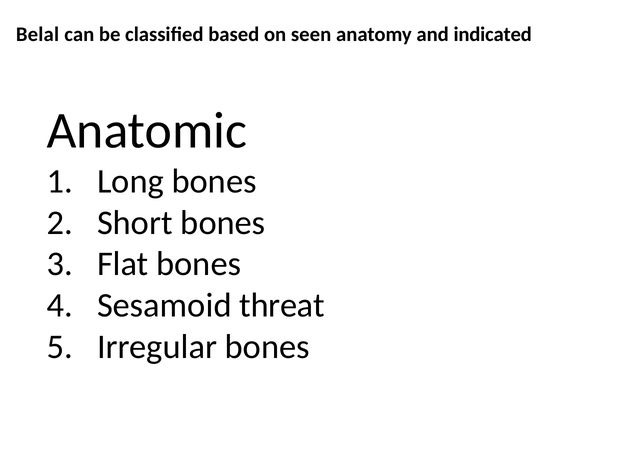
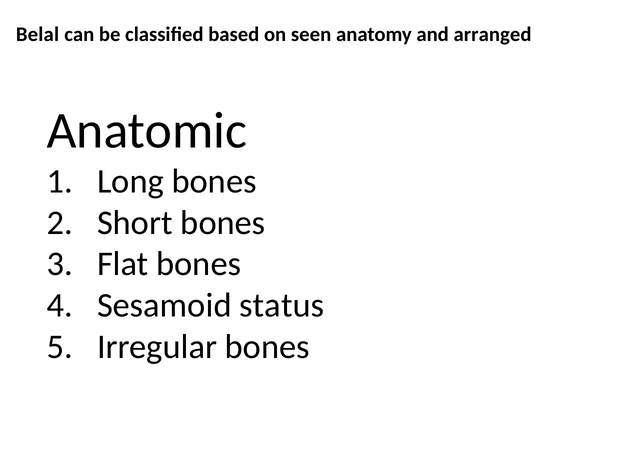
indicated: indicated -> arranged (493, 35)
threat: threat -> status (282, 305)
